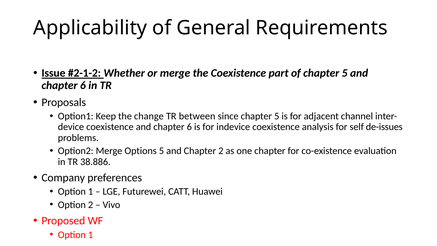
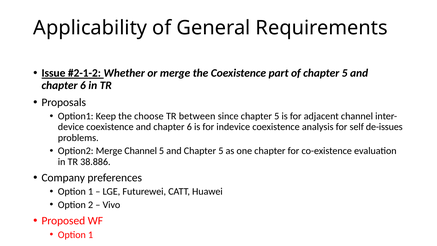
change: change -> choose (149, 116)
Merge Options: Options -> Channel (141, 151)
and Chapter 2: 2 -> 5 (221, 151)
